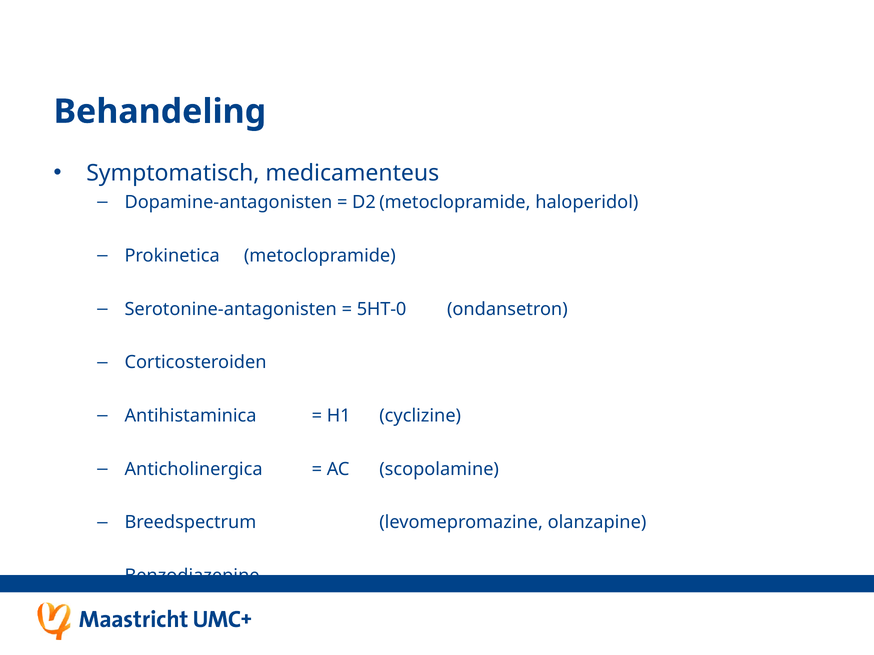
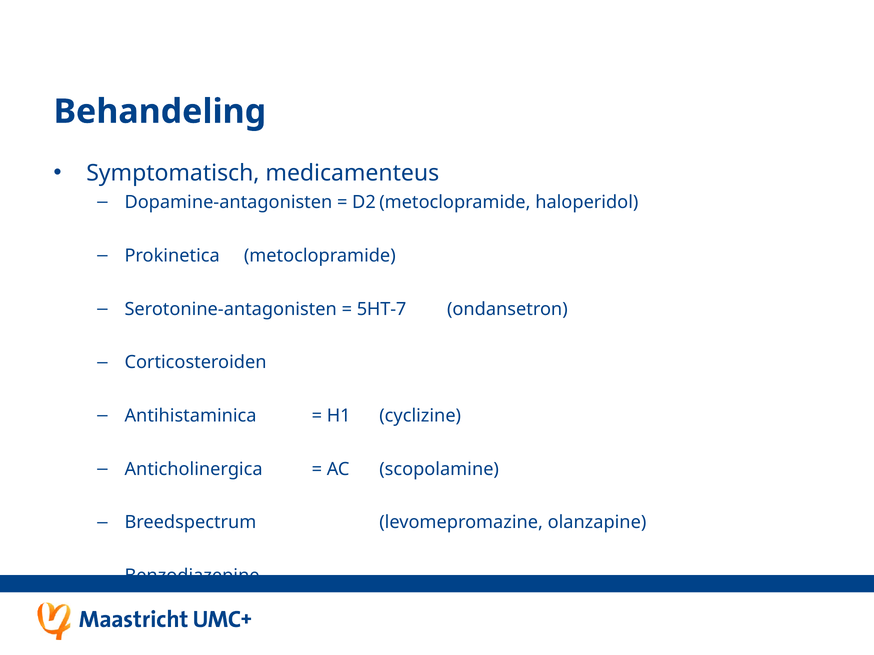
5HT-0: 5HT-0 -> 5HT-7 (382, 309)
